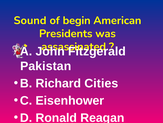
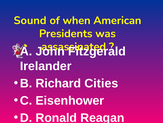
begin: begin -> when (77, 20)
Pakistan: Pakistan -> Irelander (46, 66)
